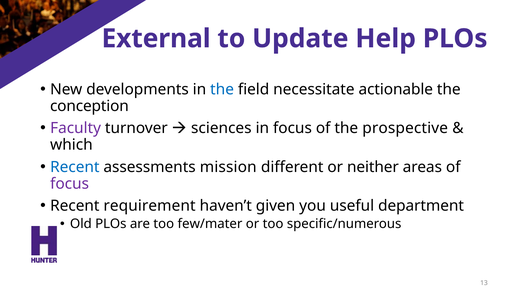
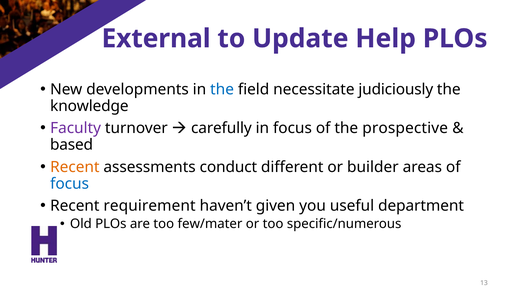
actionable: actionable -> judiciously (396, 89)
conception: conception -> knowledge (89, 106)
sciences: sciences -> carefully (221, 128)
which: which -> based (72, 145)
Recent colour: blue -> orange (75, 167)
mission: mission -> conduct (228, 167)
neither: neither -> builder (373, 167)
focus colour: purple -> blue (70, 184)
